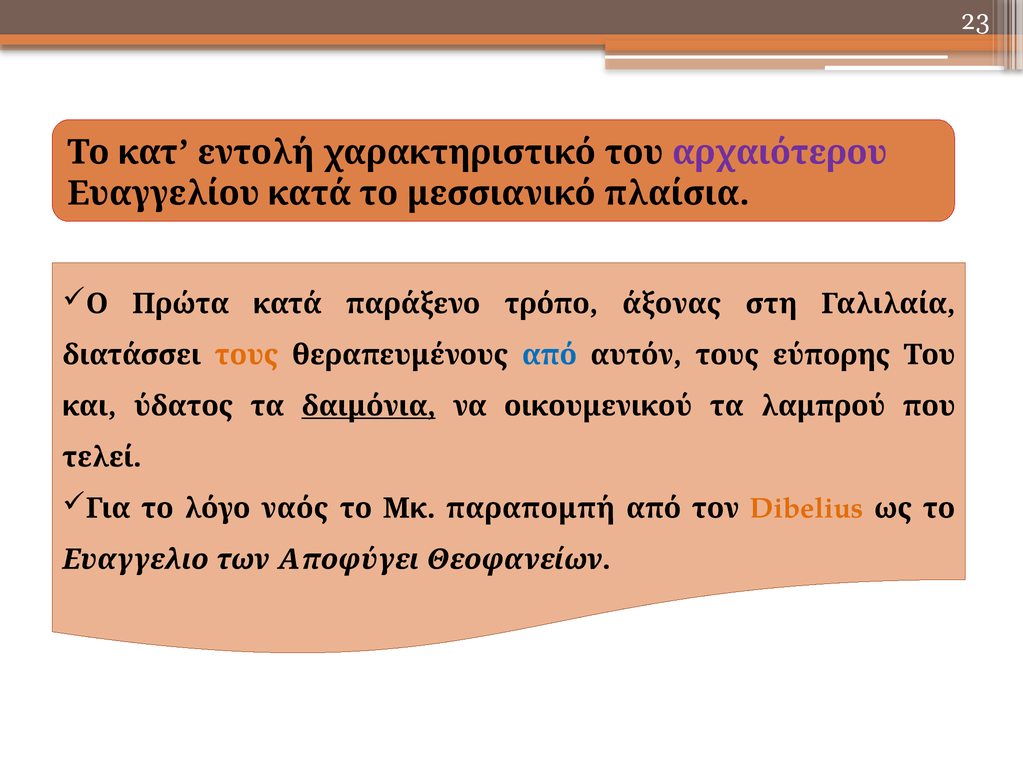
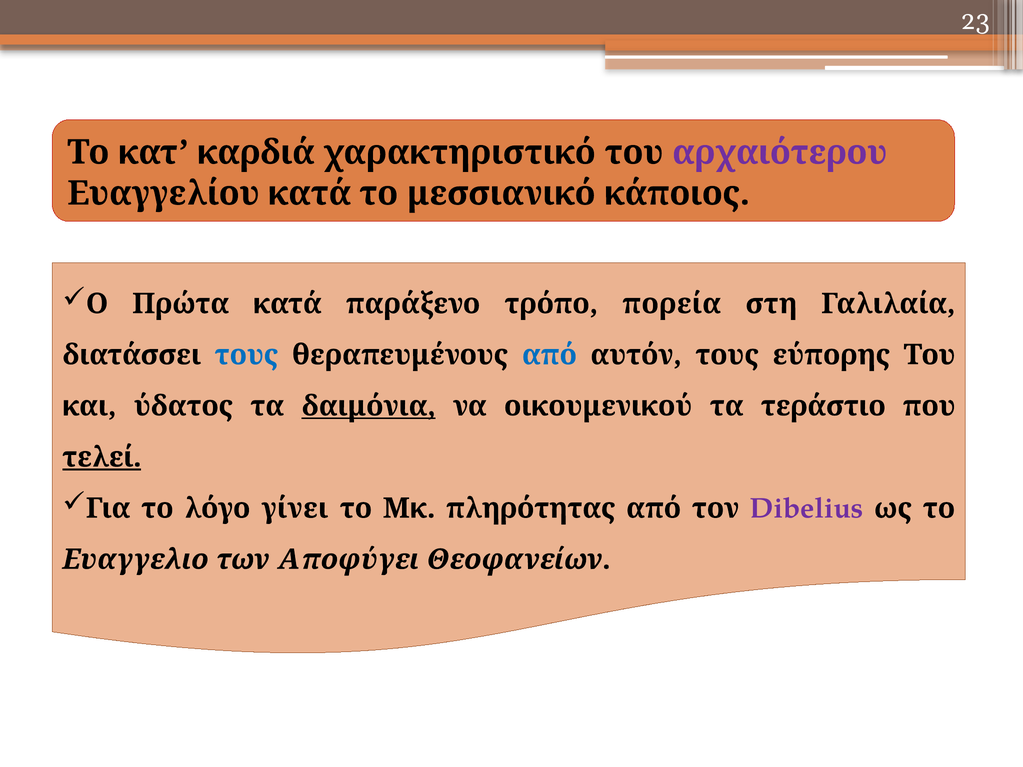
εντολή: εντολή -> καρδιά (256, 153)
πλαίσια: πλαίσια -> κάποιος (677, 193)
άξονας: άξονας -> πορεία (672, 304)
τους colour: orange -> blue (246, 355)
λαμπρού: λαμπρού -> τεράστιο (823, 406)
τελεί underline: none -> present (102, 457)
ναός: ναός -> γίνει (295, 508)
παραπομπή: παραπομπή -> πληρότητας (531, 508)
Dibelius colour: orange -> purple (807, 508)
